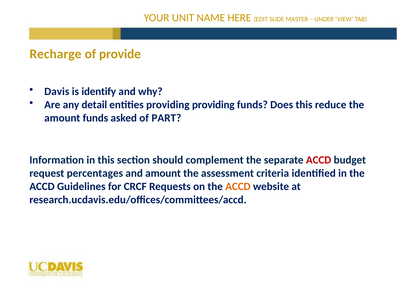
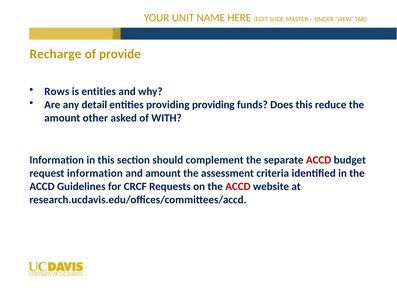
Davis: Davis -> Rows (57, 92)
is identify: identify -> entities (99, 92)
amount funds: funds -> other (95, 118)
PART: PART -> WITH (166, 118)
request percentages: percentages -> information (95, 173)
ACCD colour: orange -> red (238, 186)
